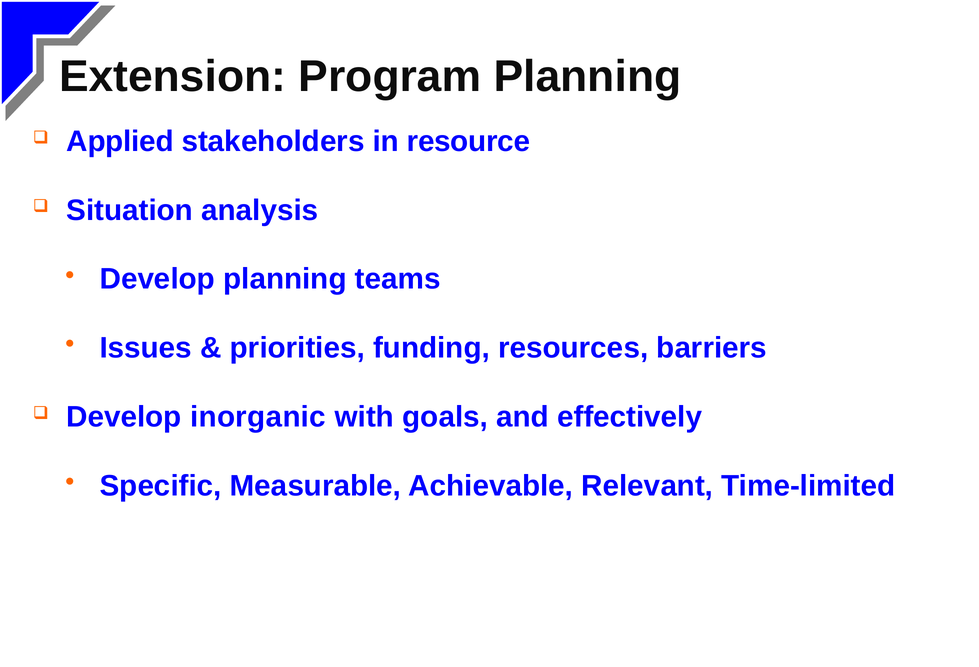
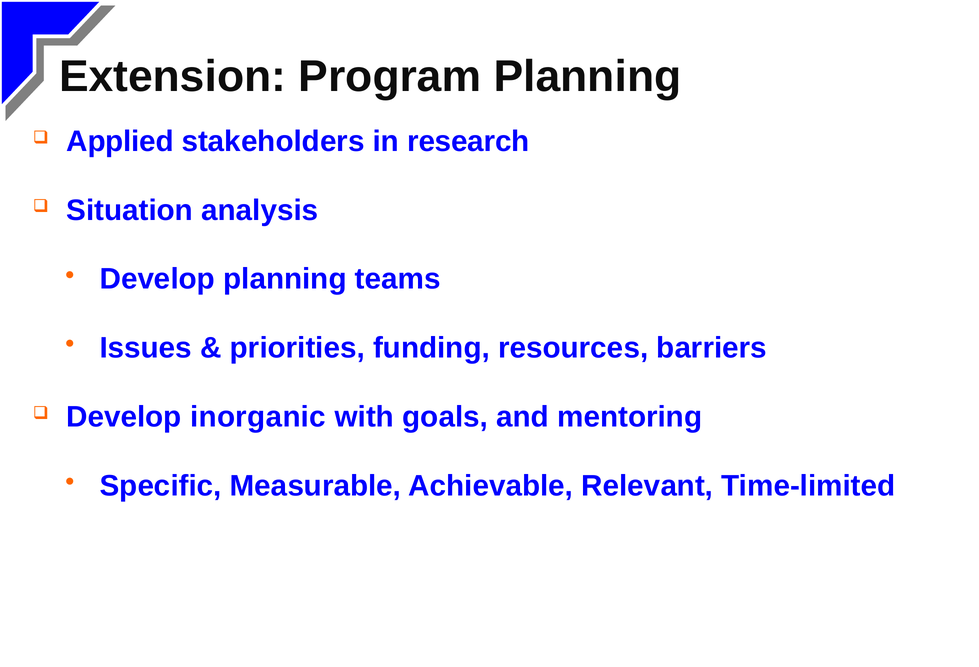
resource: resource -> research (468, 142)
effectively: effectively -> mentoring (630, 417)
